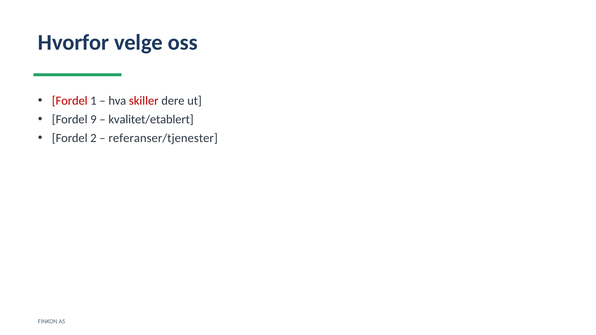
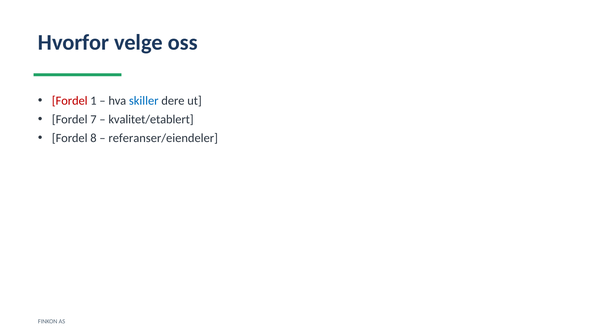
skiller colour: red -> blue (144, 101)
9: 9 -> 7 (93, 120)
2: 2 -> 8 (93, 138)
referanser/tjenester: referanser/tjenester -> referanser/eiendeler (163, 138)
